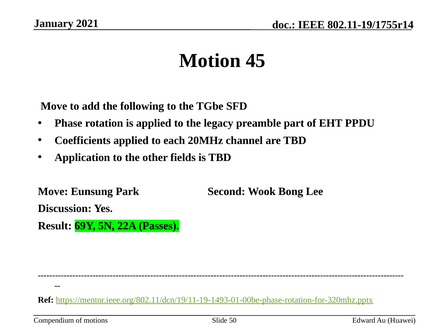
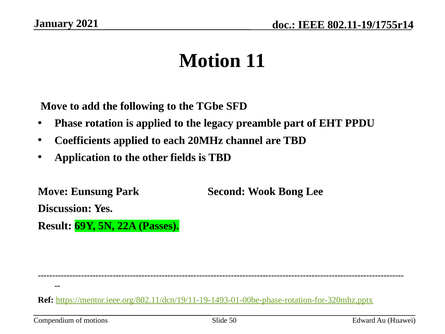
45: 45 -> 11 (256, 61)
